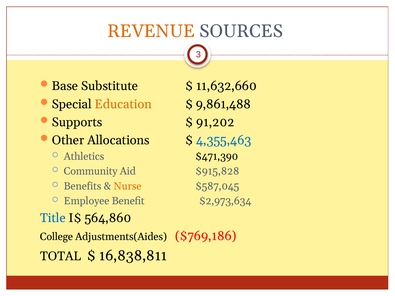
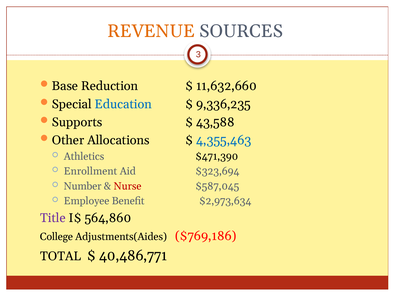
Substitute: Substitute -> Reduction (110, 86)
Education colour: orange -> blue (123, 104)
9,861,488: 9,861,488 -> 9,336,235 (223, 104)
91,202: 91,202 -> 43,588 (215, 122)
Community: Community -> Enrollment (90, 171)
$915,828: $915,828 -> $323,694 (217, 171)
Benefits: Benefits -> Number (83, 186)
Nurse colour: orange -> red (128, 186)
Title colour: blue -> purple (53, 218)
16,838,811: 16,838,811 -> 40,486,771 (133, 256)
